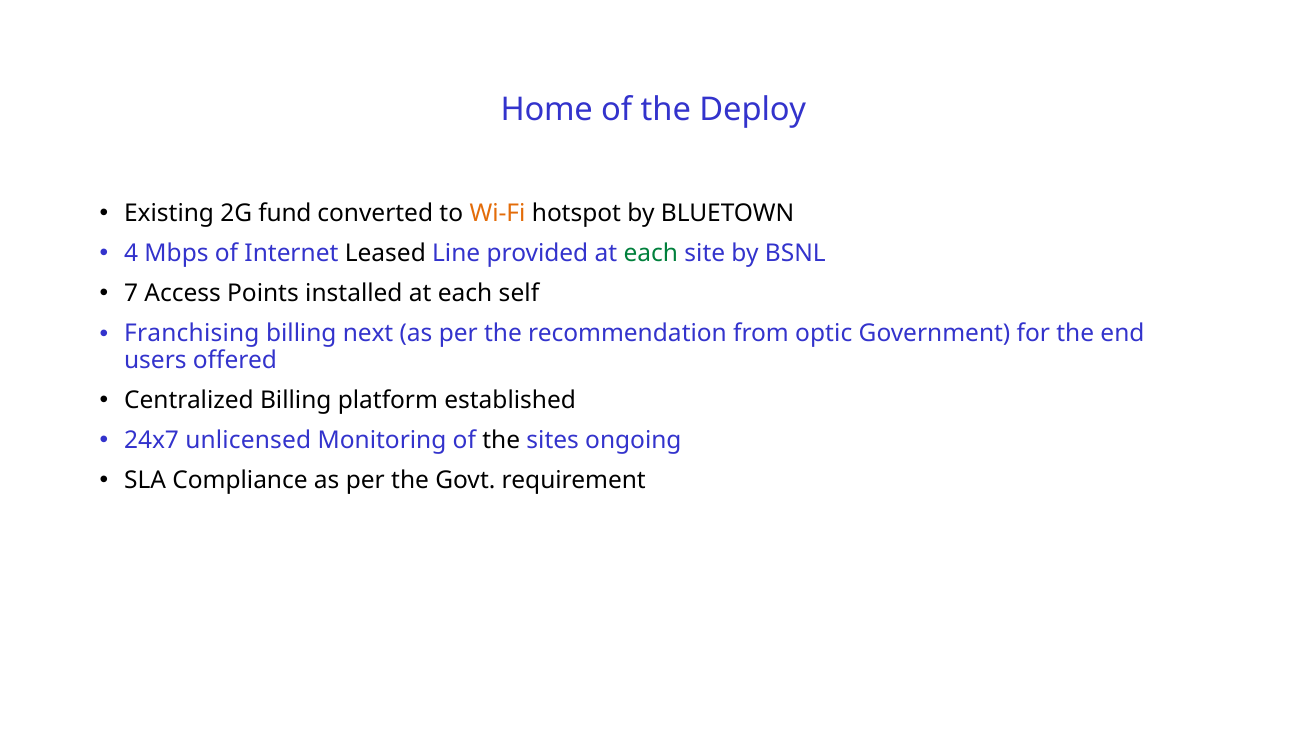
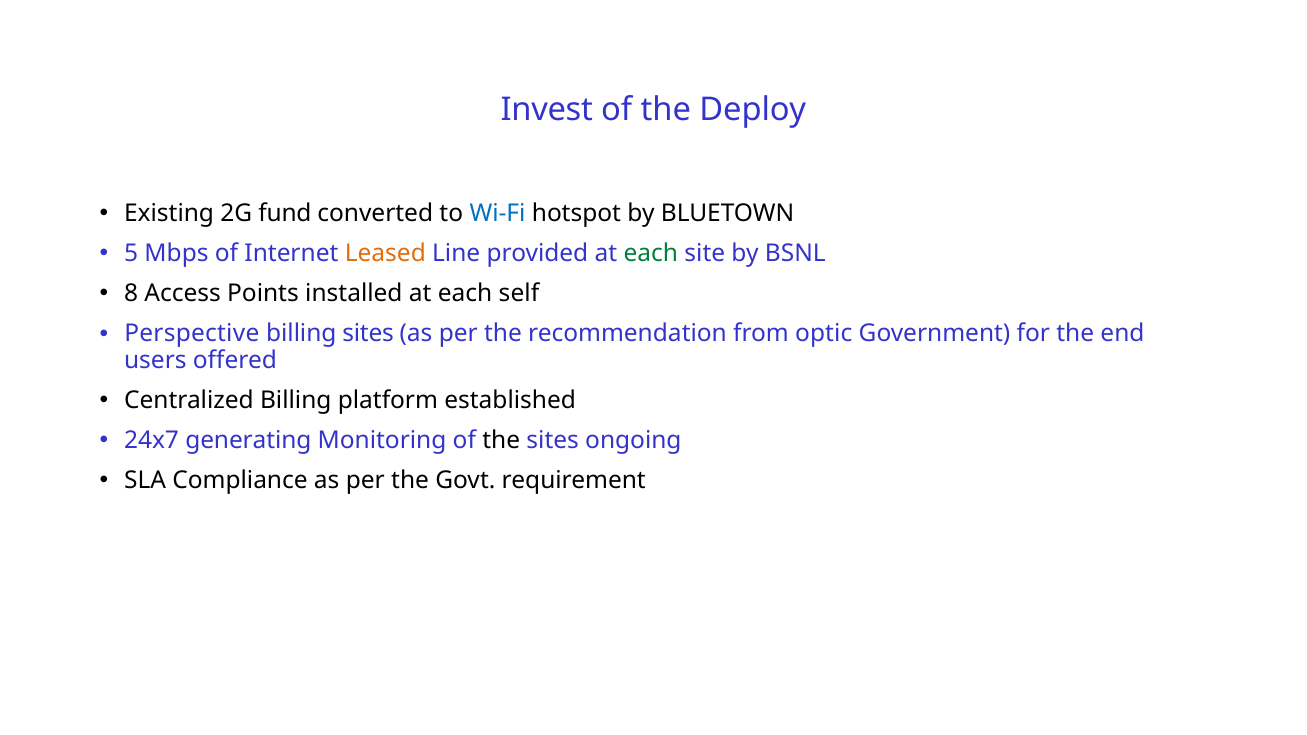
Home: Home -> Invest (547, 110)
Wi-Fi colour: orange -> blue (497, 214)
4: 4 -> 5 (131, 254)
Leased colour: black -> orange (385, 254)
7: 7 -> 8 (131, 294)
Franchising: Franchising -> Perspective (192, 334)
billing next: next -> sites (368, 334)
unlicensed: unlicensed -> generating (248, 441)
